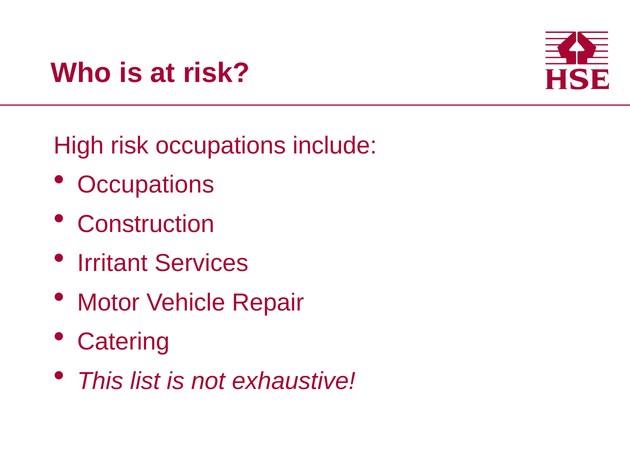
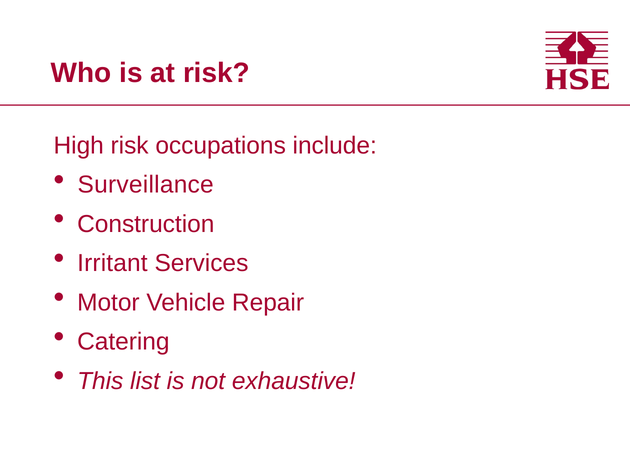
Occupations: Occupations -> Surveillance (146, 185)
